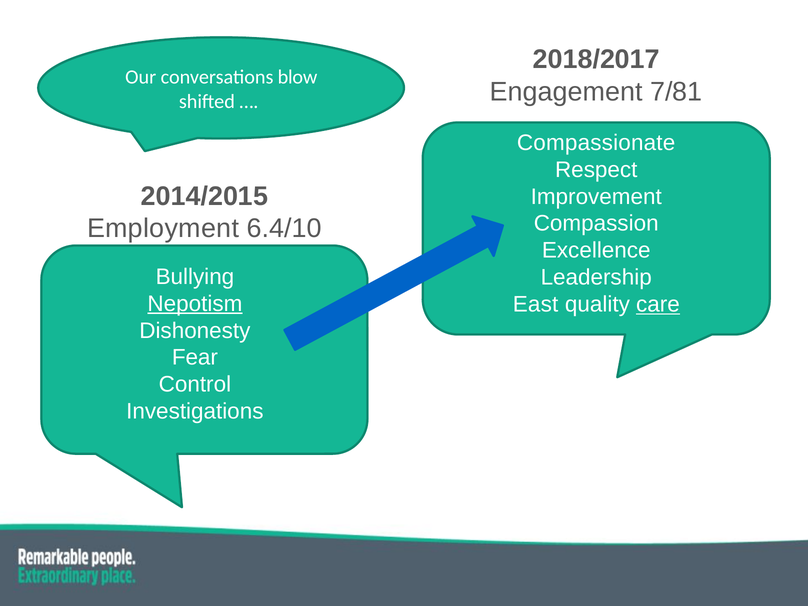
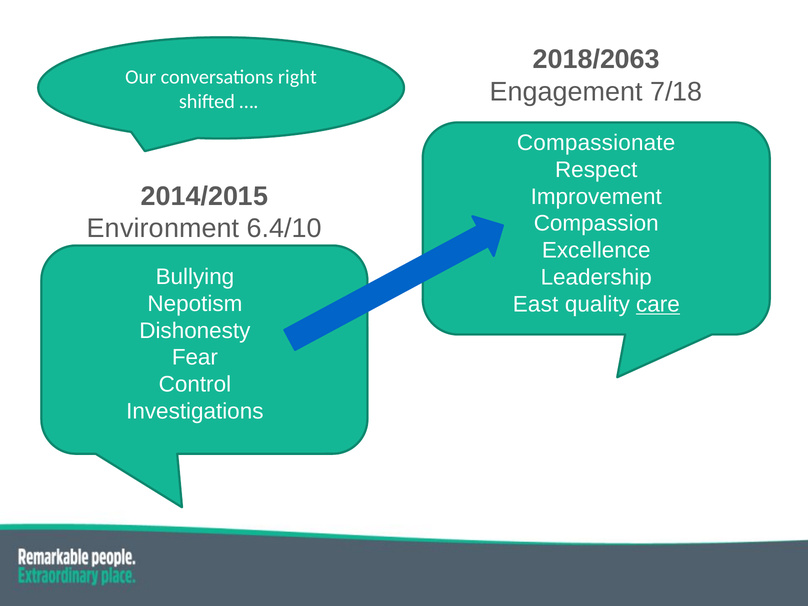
2018/2017: 2018/2017 -> 2018/2063 (596, 59)
blow: blow -> right (297, 77)
7/81: 7/81 -> 7/18 (676, 92)
Employment: Employment -> Environment (163, 229)
Nepotism underline: present -> none (195, 304)
